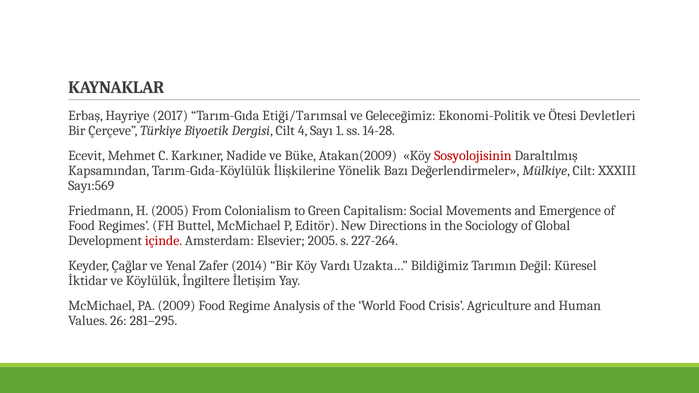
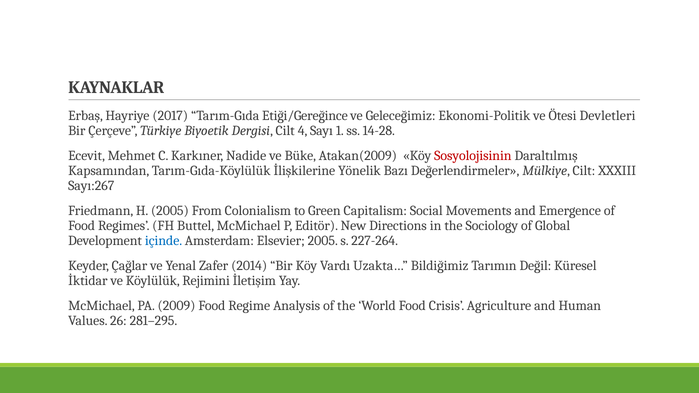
Etiği/Tarımsal: Etiği/Tarımsal -> Etiği/Gereğince (305, 116)
Sayı:569: Sayı:569 -> Sayı:267 (91, 186)
içinde colour: red -> blue (164, 241)
İngiltere: İngiltere -> Rejimini (206, 281)
